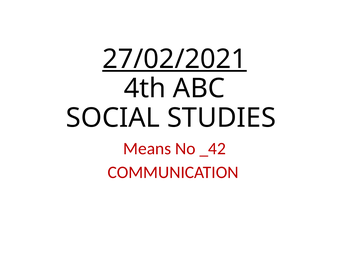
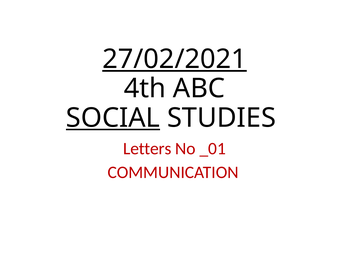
SOCIAL underline: none -> present (113, 118)
Means: Means -> Letters (147, 149)
_42: _42 -> _01 (213, 149)
